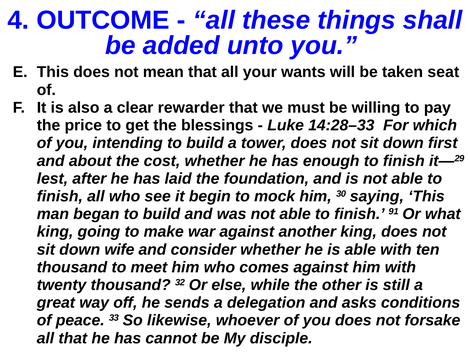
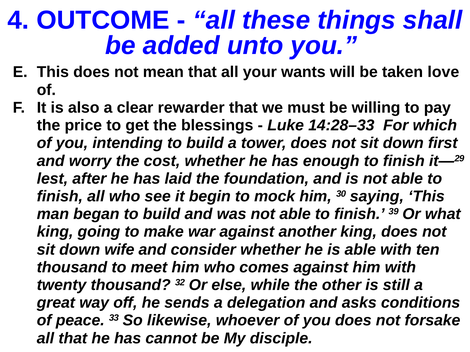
seat: seat -> love (443, 72)
about: about -> worry (90, 161)
91: 91 -> 39 (394, 212)
